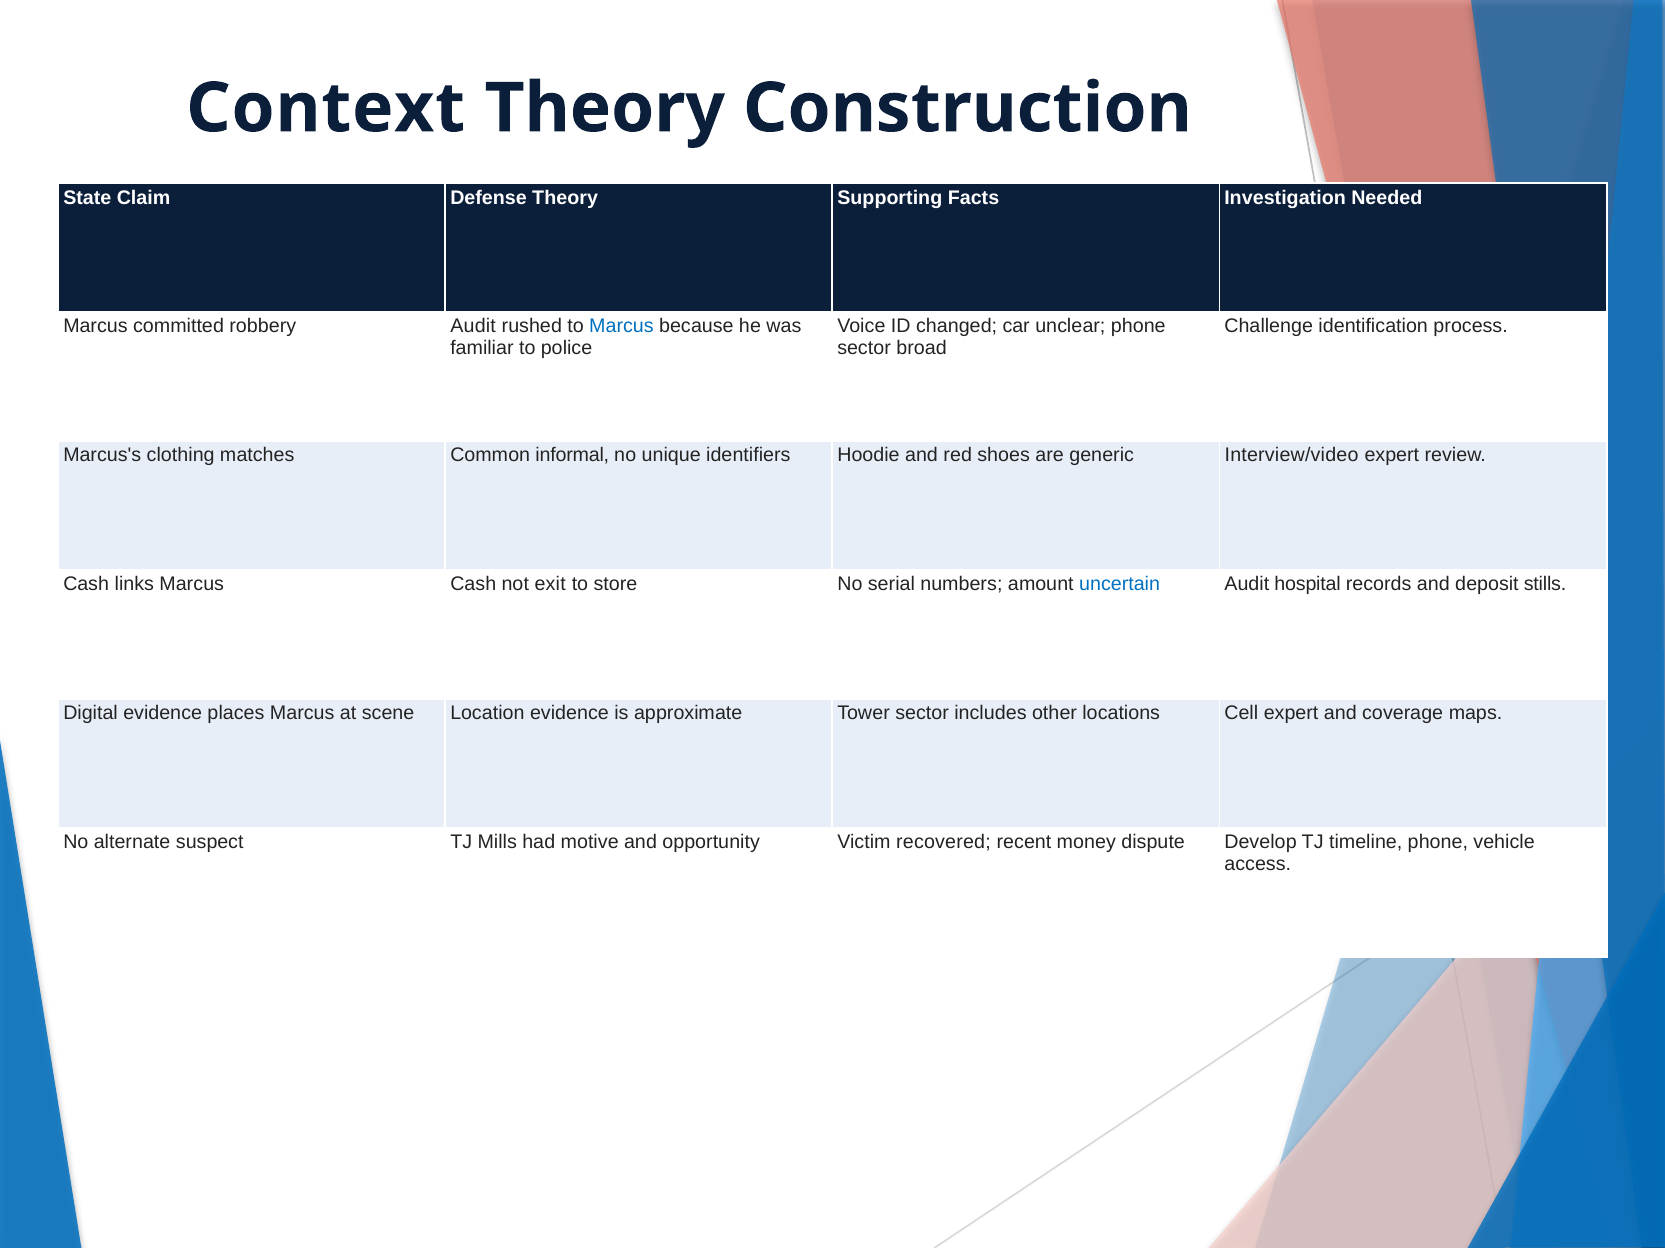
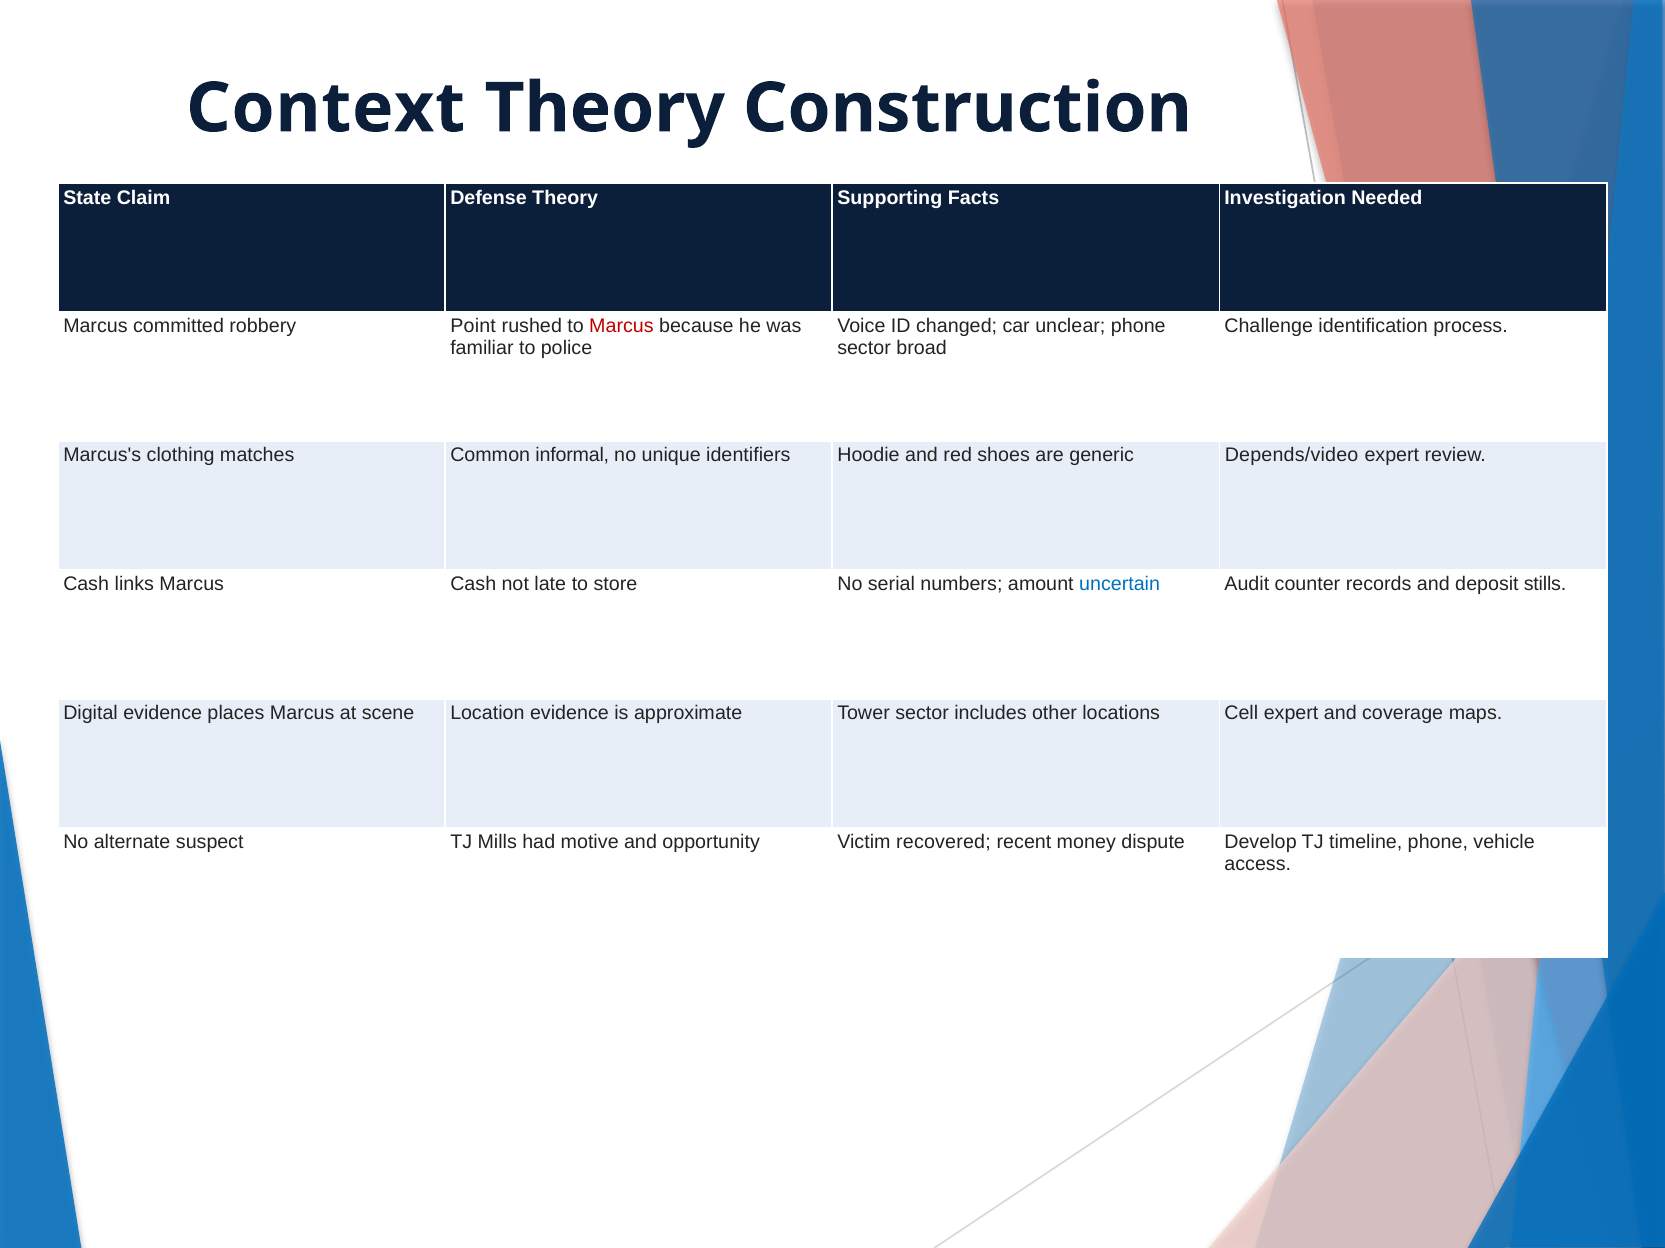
robbery Audit: Audit -> Point (473, 327)
Marcus colour: blue -> red (621, 327)
Interview/video: Interview/video -> Depends/video (1292, 456)
exit: exit -> late (550, 585)
hospital: hospital -> counter (1307, 585)
